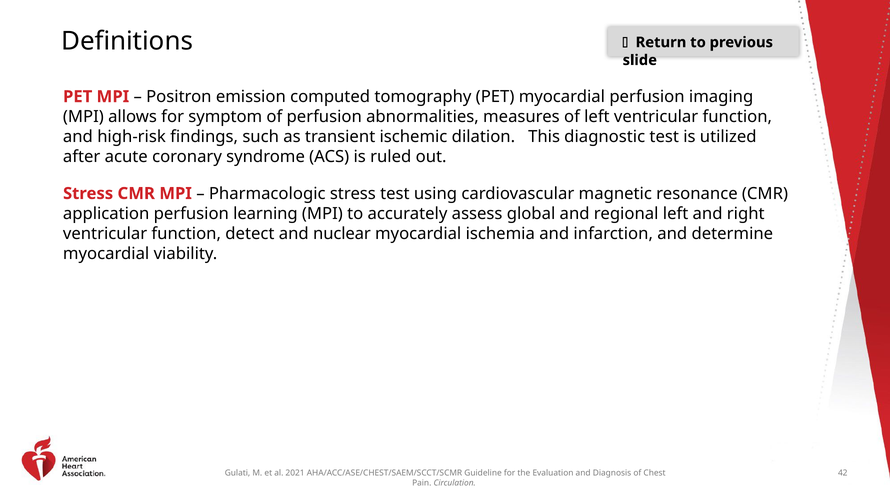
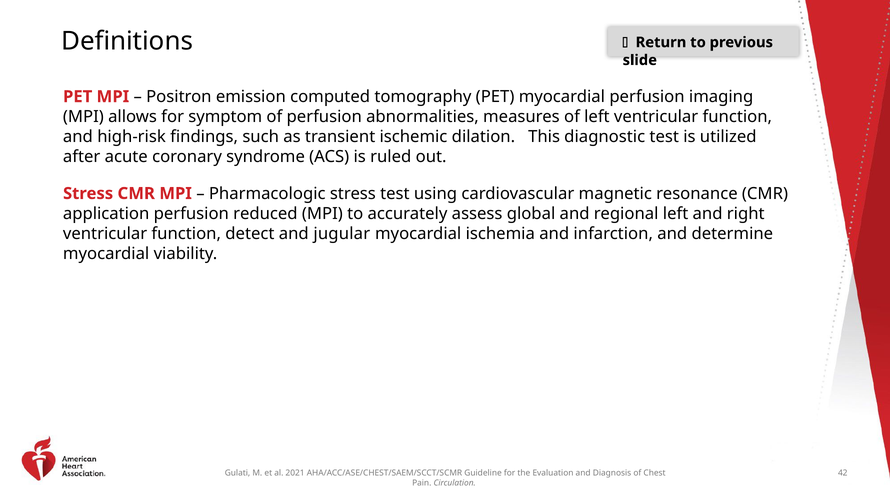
learning: learning -> reduced (265, 213)
nuclear: nuclear -> jugular (342, 233)
